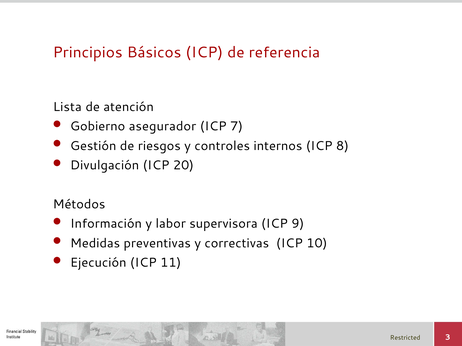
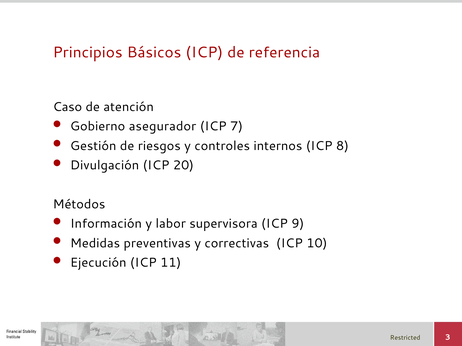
Lista: Lista -> Caso (67, 107)
